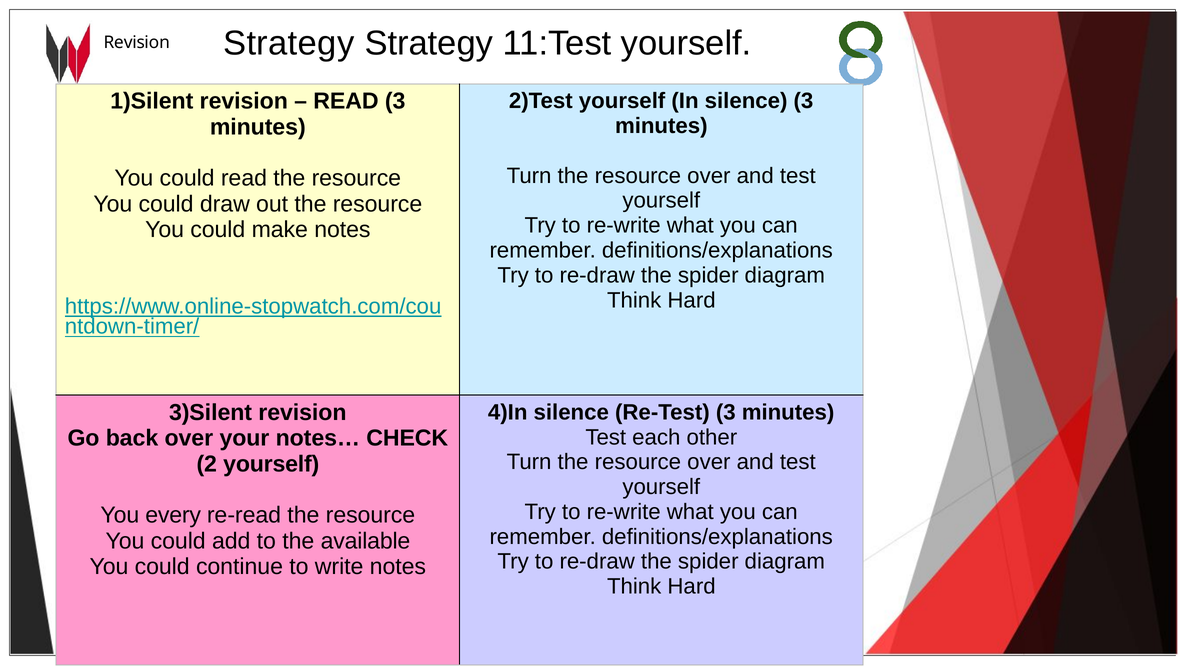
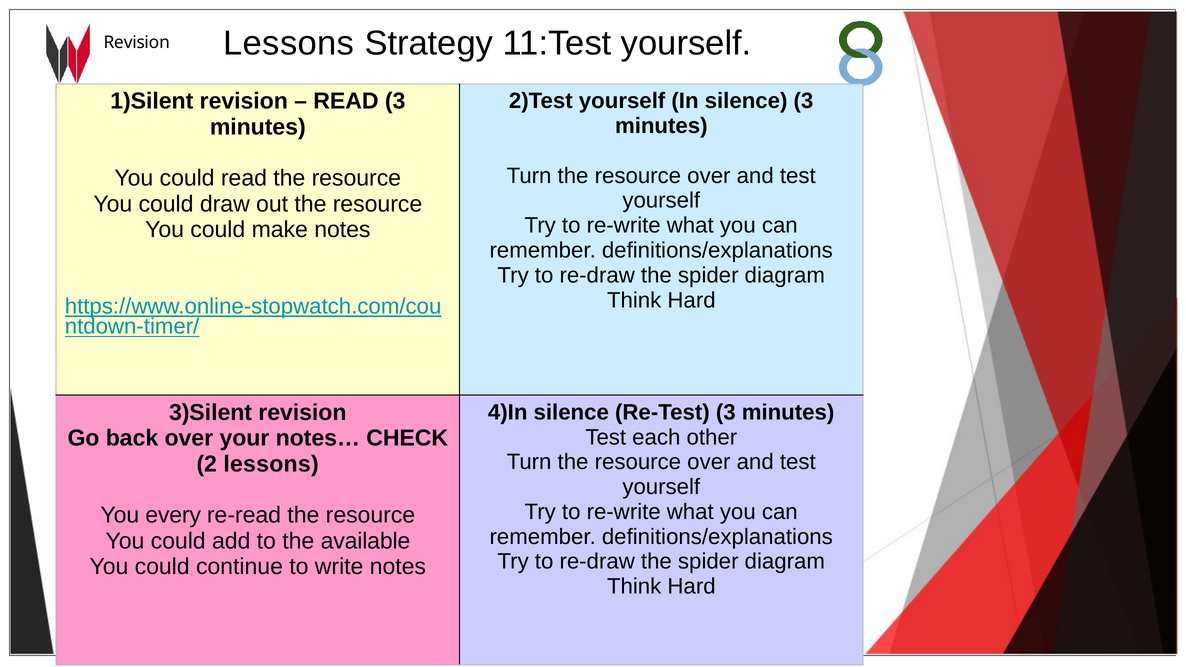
Revision Strategy: Strategy -> Lessons (289, 43)
2 yourself: yourself -> lessons (271, 464)
